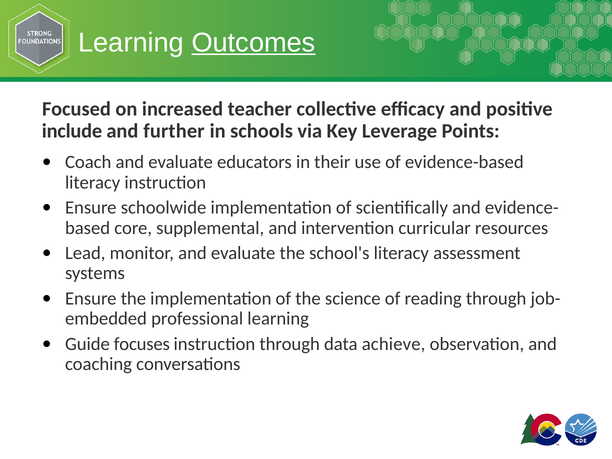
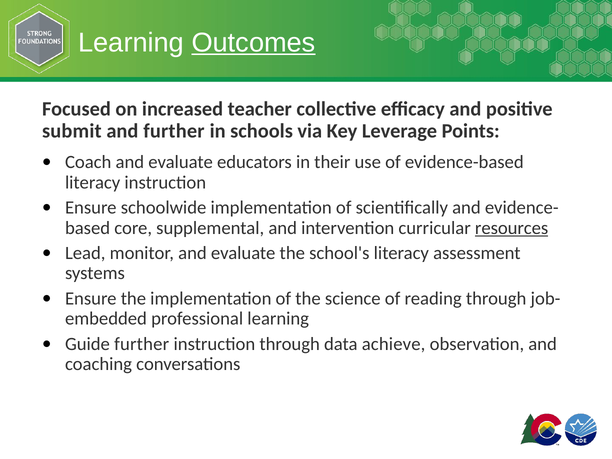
include: include -> submit (72, 131)
resources underline: none -> present (512, 228)
Guide focuses: focuses -> further (142, 344)
